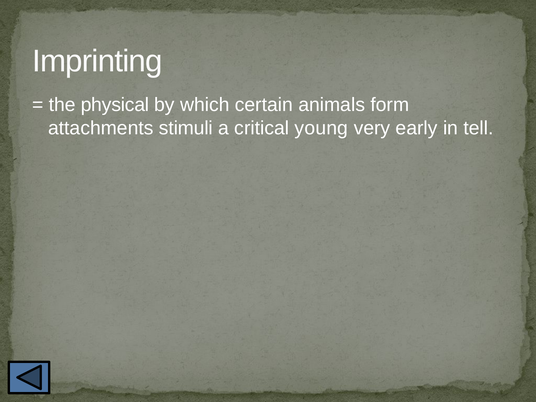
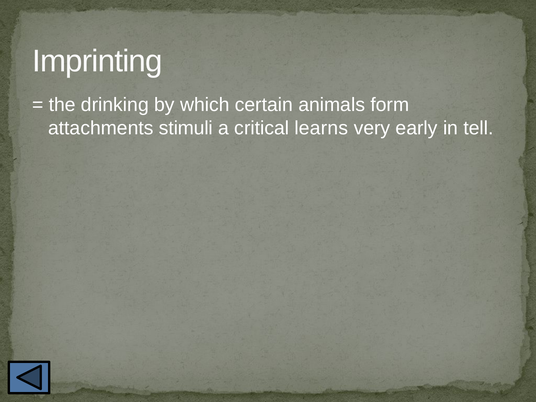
physical: physical -> drinking (115, 105)
young: young -> learns (321, 128)
